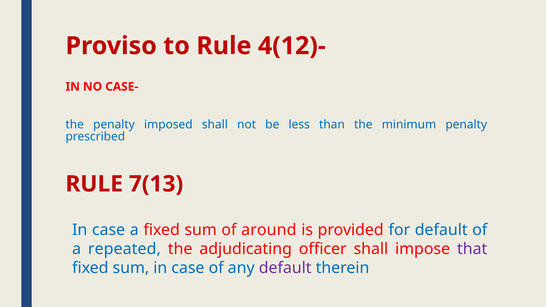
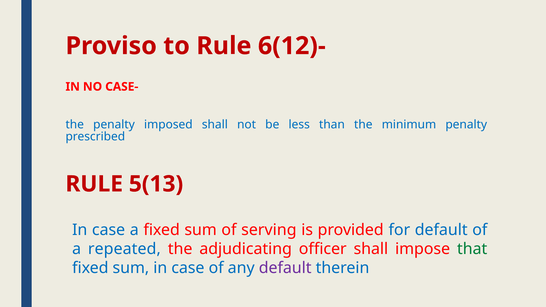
4(12)-: 4(12)- -> 6(12)- (292, 46)
7(13: 7(13 -> 5(13 (156, 184)
around: around -> serving (269, 230)
that colour: purple -> green (472, 249)
